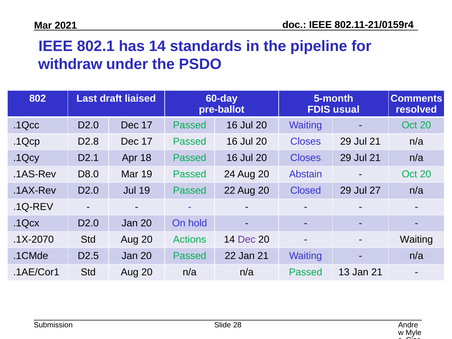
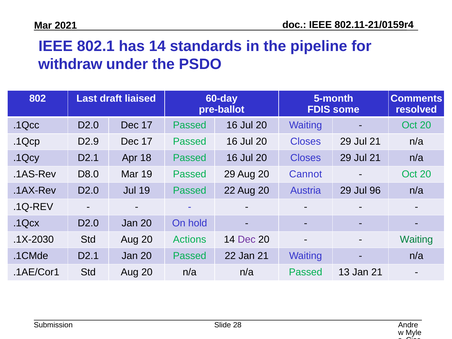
usual: usual -> some (346, 110)
D2.8: D2.8 -> D2.9 (88, 142)
Passed 24: 24 -> 29 (230, 174)
Abstain: Abstain -> Cannot (306, 174)
Closed: Closed -> Austria (306, 191)
27: 27 -> 96 (375, 191)
.1X-2070: .1X-2070 -> .1X-2030 (34, 239)
Waiting colour: black -> green (416, 239)
.1CMde D2.5: D2.5 -> D2.1 (88, 256)
